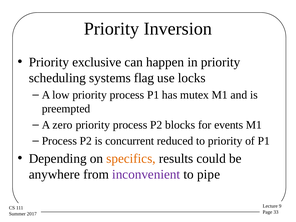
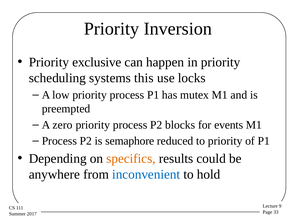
flag: flag -> this (144, 78)
concurrent: concurrent -> semaphore (130, 141)
inconvenient colour: purple -> blue (146, 174)
pipe: pipe -> hold (209, 174)
